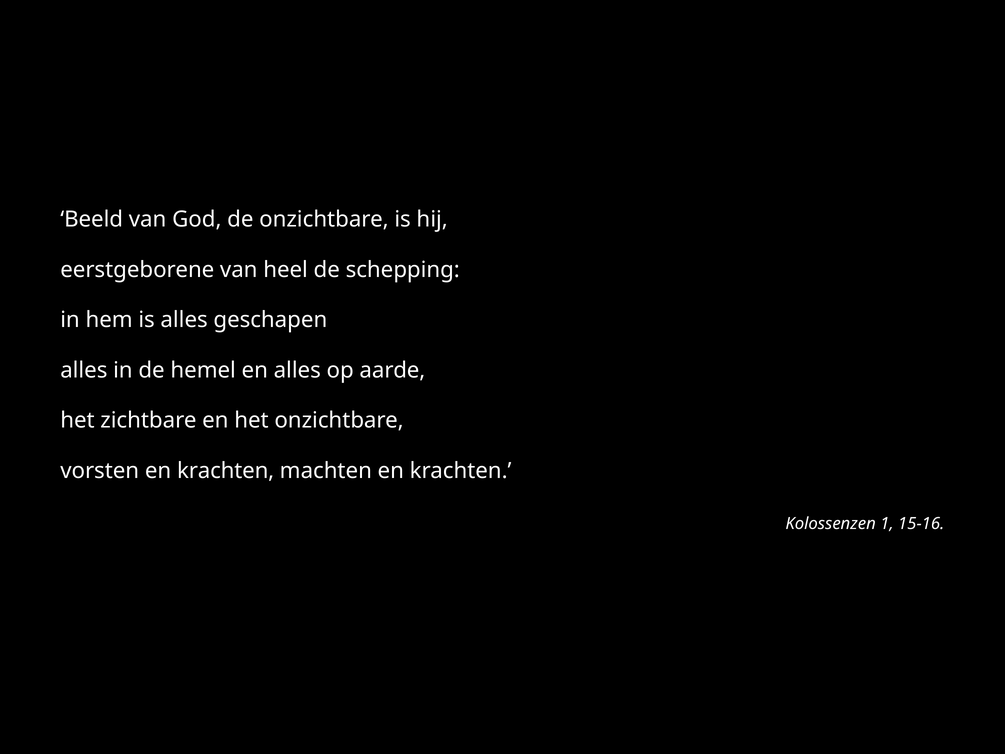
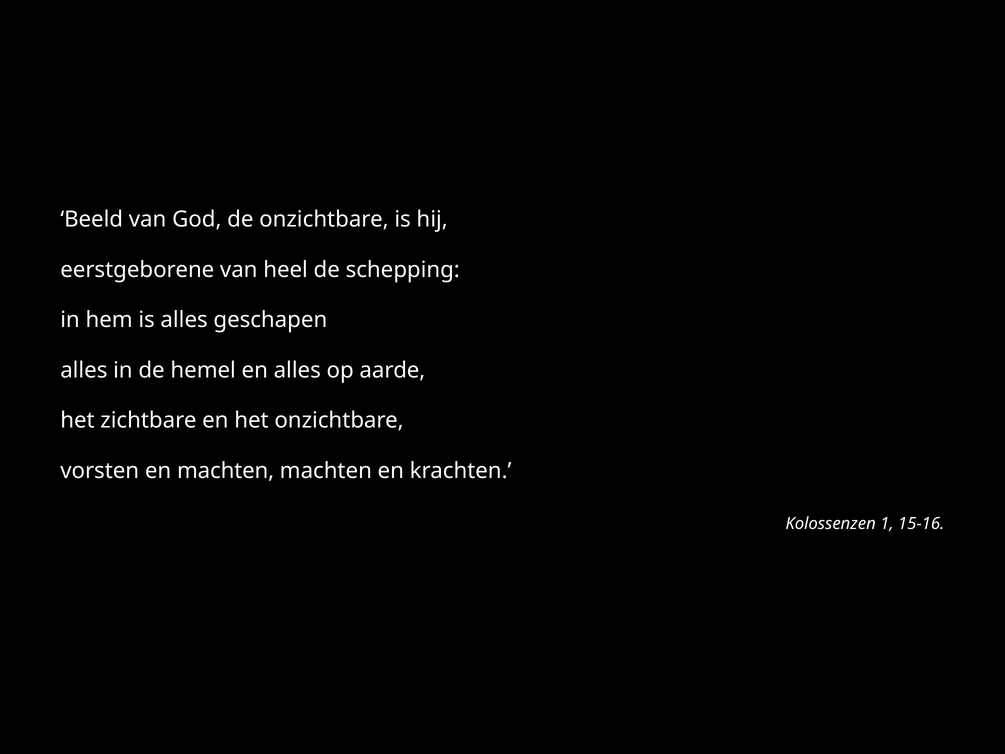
vorsten en krachten: krachten -> machten (226, 471)
